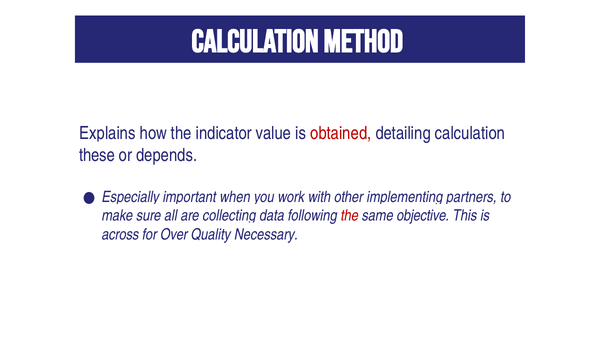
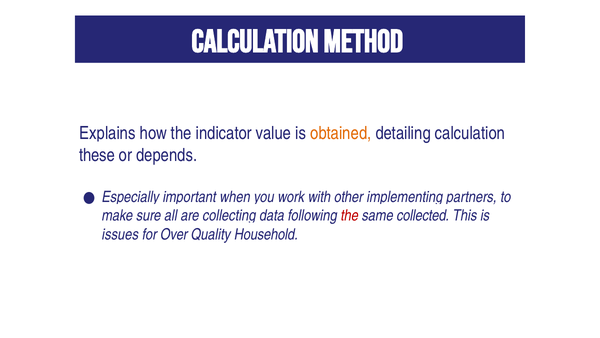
obtained colour: red -> orange (341, 133)
objective: objective -> collected (423, 215)
across: across -> issues (120, 234)
Necessary: Necessary -> Household (266, 234)
